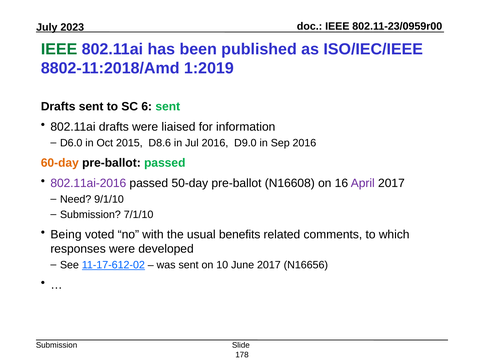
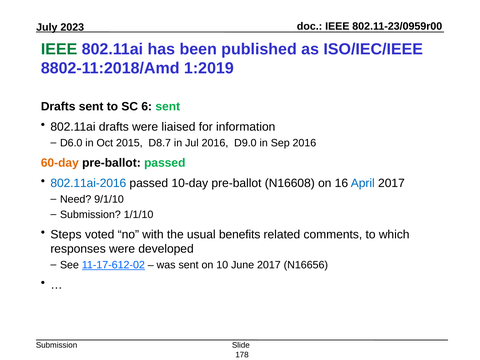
D8.6: D8.6 -> D8.7 (160, 143)
802.11ai-2016 colour: purple -> blue (88, 183)
50-day: 50-day -> 10-day (190, 183)
April colour: purple -> blue (363, 183)
7/1/10: 7/1/10 -> 1/1/10 (139, 215)
Being: Being -> Steps (66, 234)
